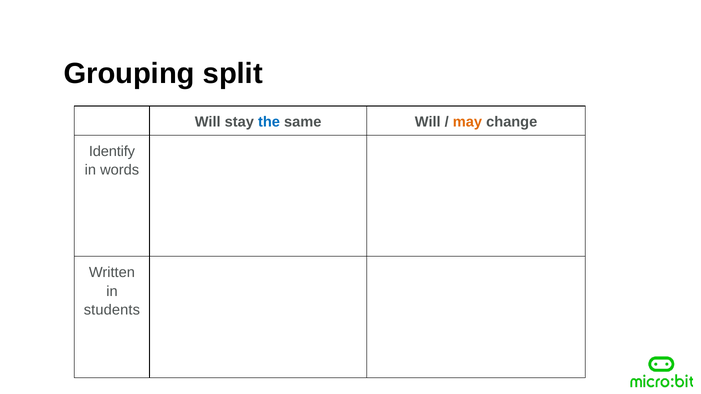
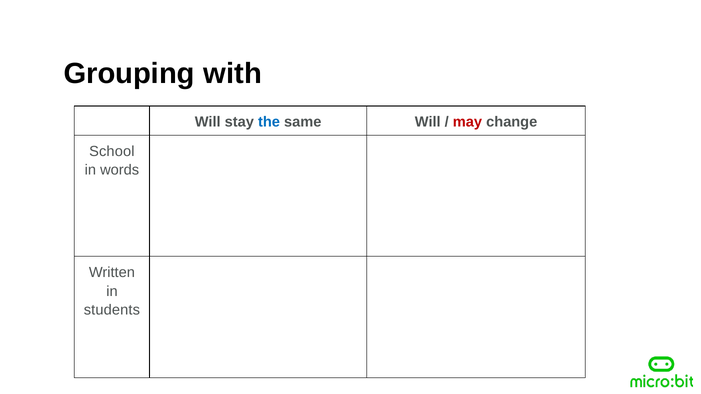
split: split -> with (233, 73)
may colour: orange -> red (467, 122)
Identify: Identify -> School (112, 151)
